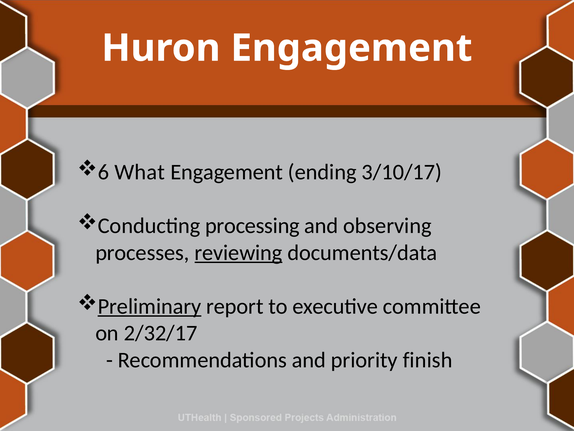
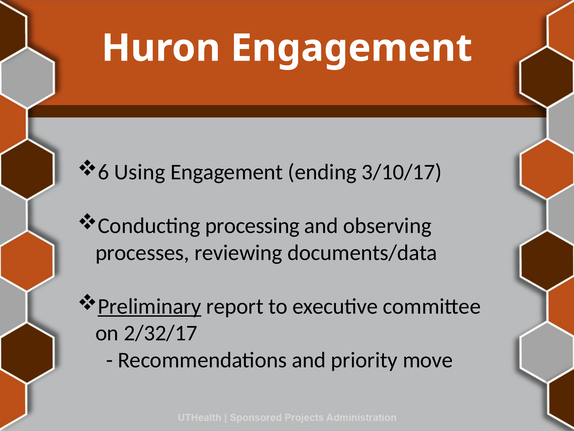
What: What -> Using (140, 172)
reviewing underline: present -> none (238, 252)
finish: finish -> move (428, 360)
